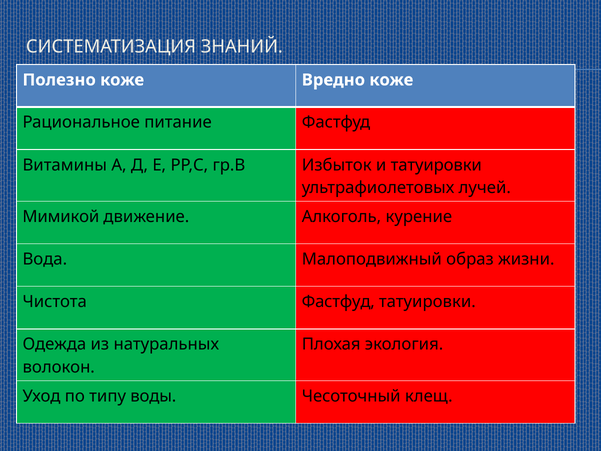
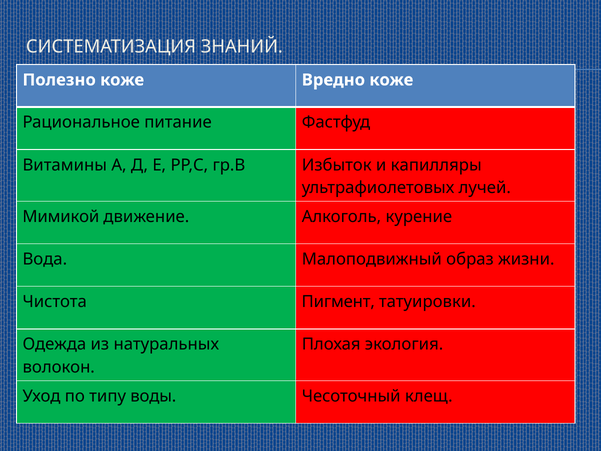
и татуировки: татуировки -> капилляры (436, 165)
Чистота Фастфуд: Фастфуд -> Пигмент (338, 302)
